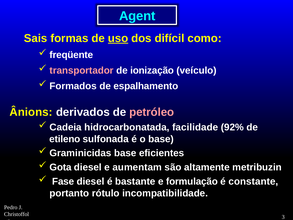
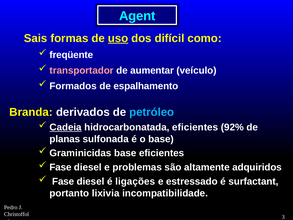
ionização: ionização -> aumentar (152, 70)
Ânions: Ânions -> Branda (31, 112)
petróleo colour: pink -> light blue (152, 112)
Cadeia underline: none -> present (66, 127)
hidrocarbonatada facilidade: facilidade -> eficientes (195, 127)
etileno: etileno -> planas (65, 139)
Gota: Gota -> Fase (60, 167)
aumentam: aumentam -> problemas (137, 167)
metribuzin: metribuzin -> adquiridos (257, 167)
bastante: bastante -> ligações (135, 181)
formulação: formulação -> estressado (192, 181)
constante: constante -> surfactant (253, 181)
rótulo: rótulo -> lixivia (106, 193)
